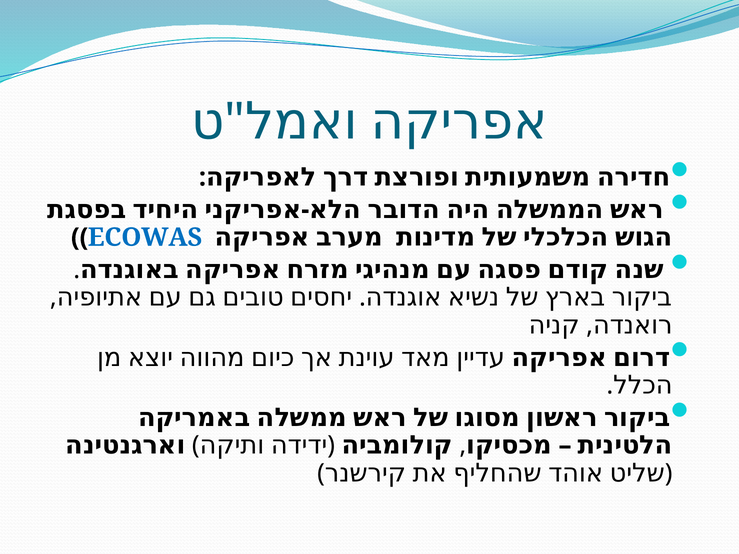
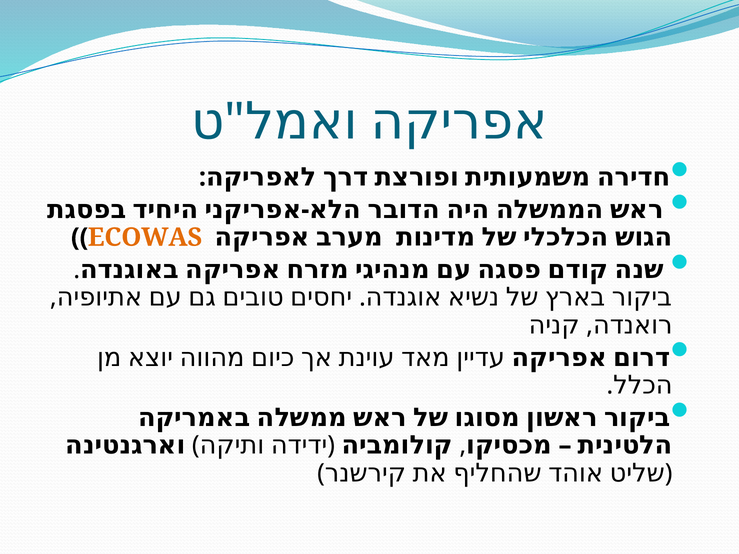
ECOWAS colour: blue -> orange (145, 237)
